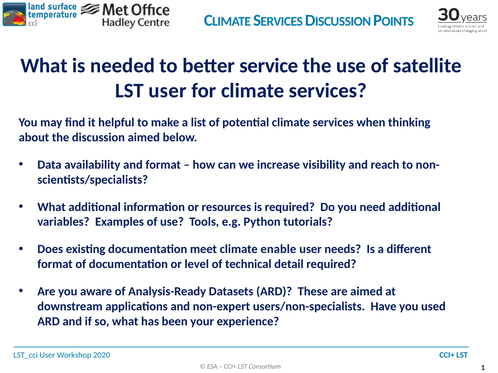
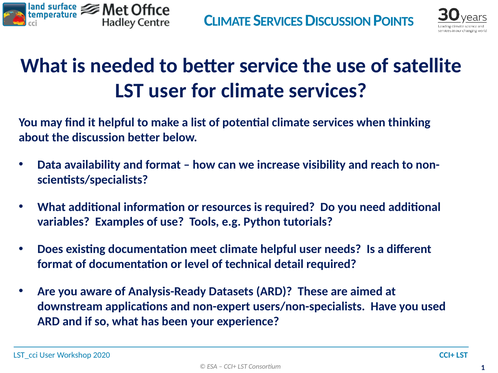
discussion aimed: aimed -> better (144, 138)
climate enable: enable -> helpful (278, 250)
